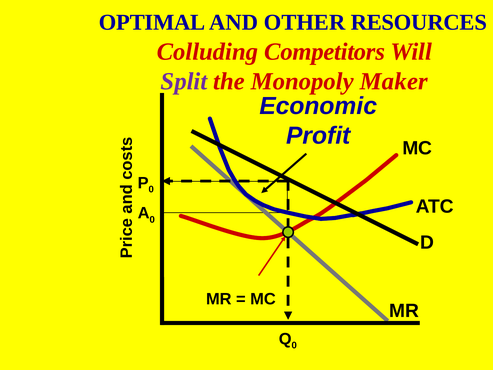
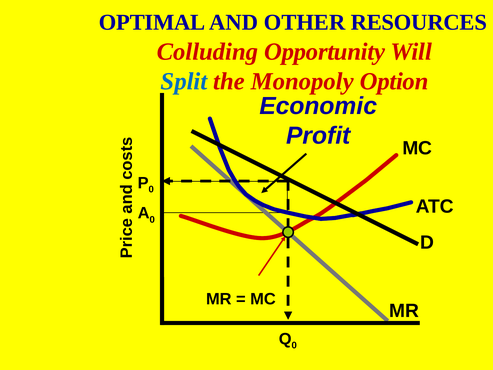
Competitors: Competitors -> Opportunity (325, 52)
Split colour: purple -> blue (184, 81)
Maker: Maker -> Option (394, 81)
